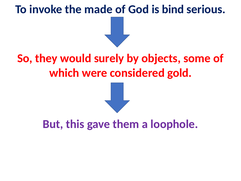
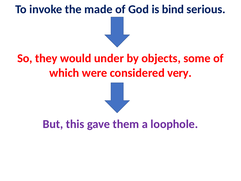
surely: surely -> under (109, 58)
gold: gold -> very (179, 73)
